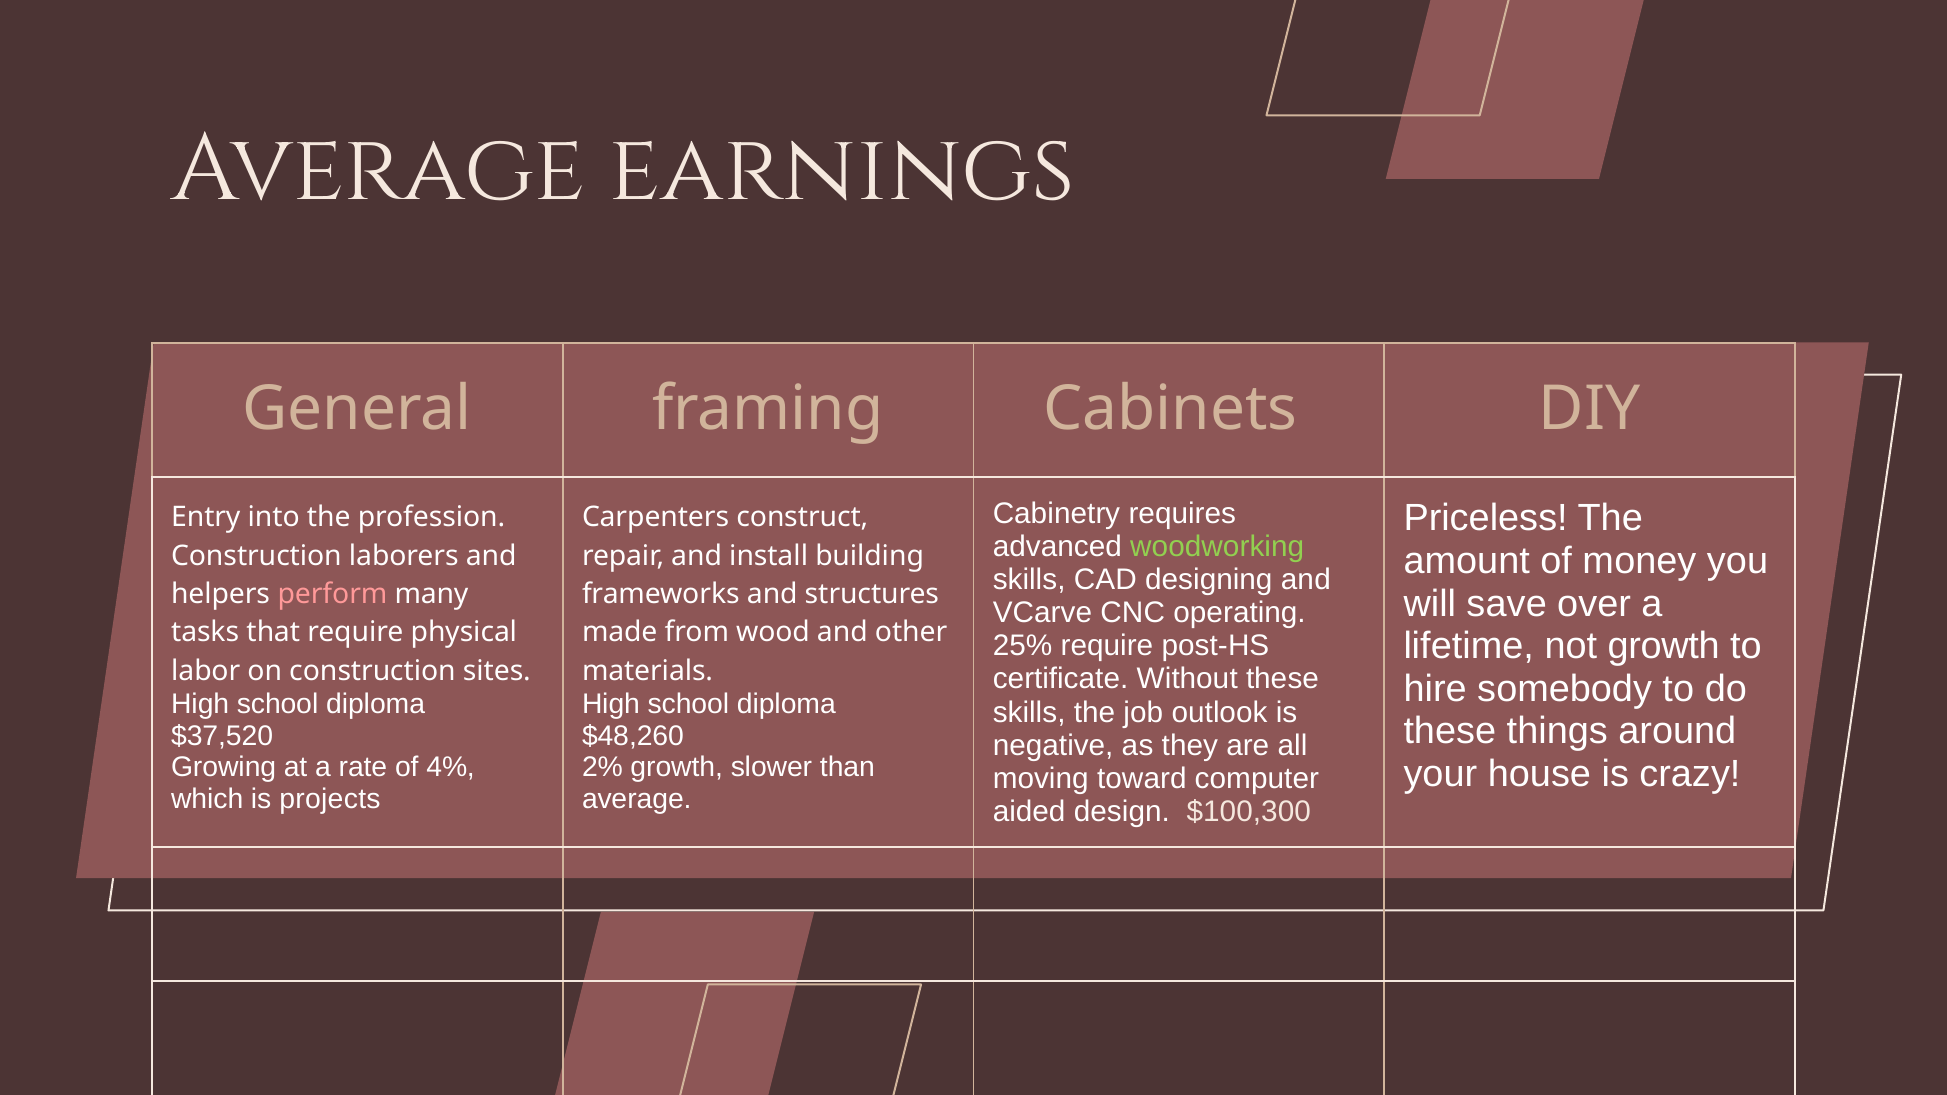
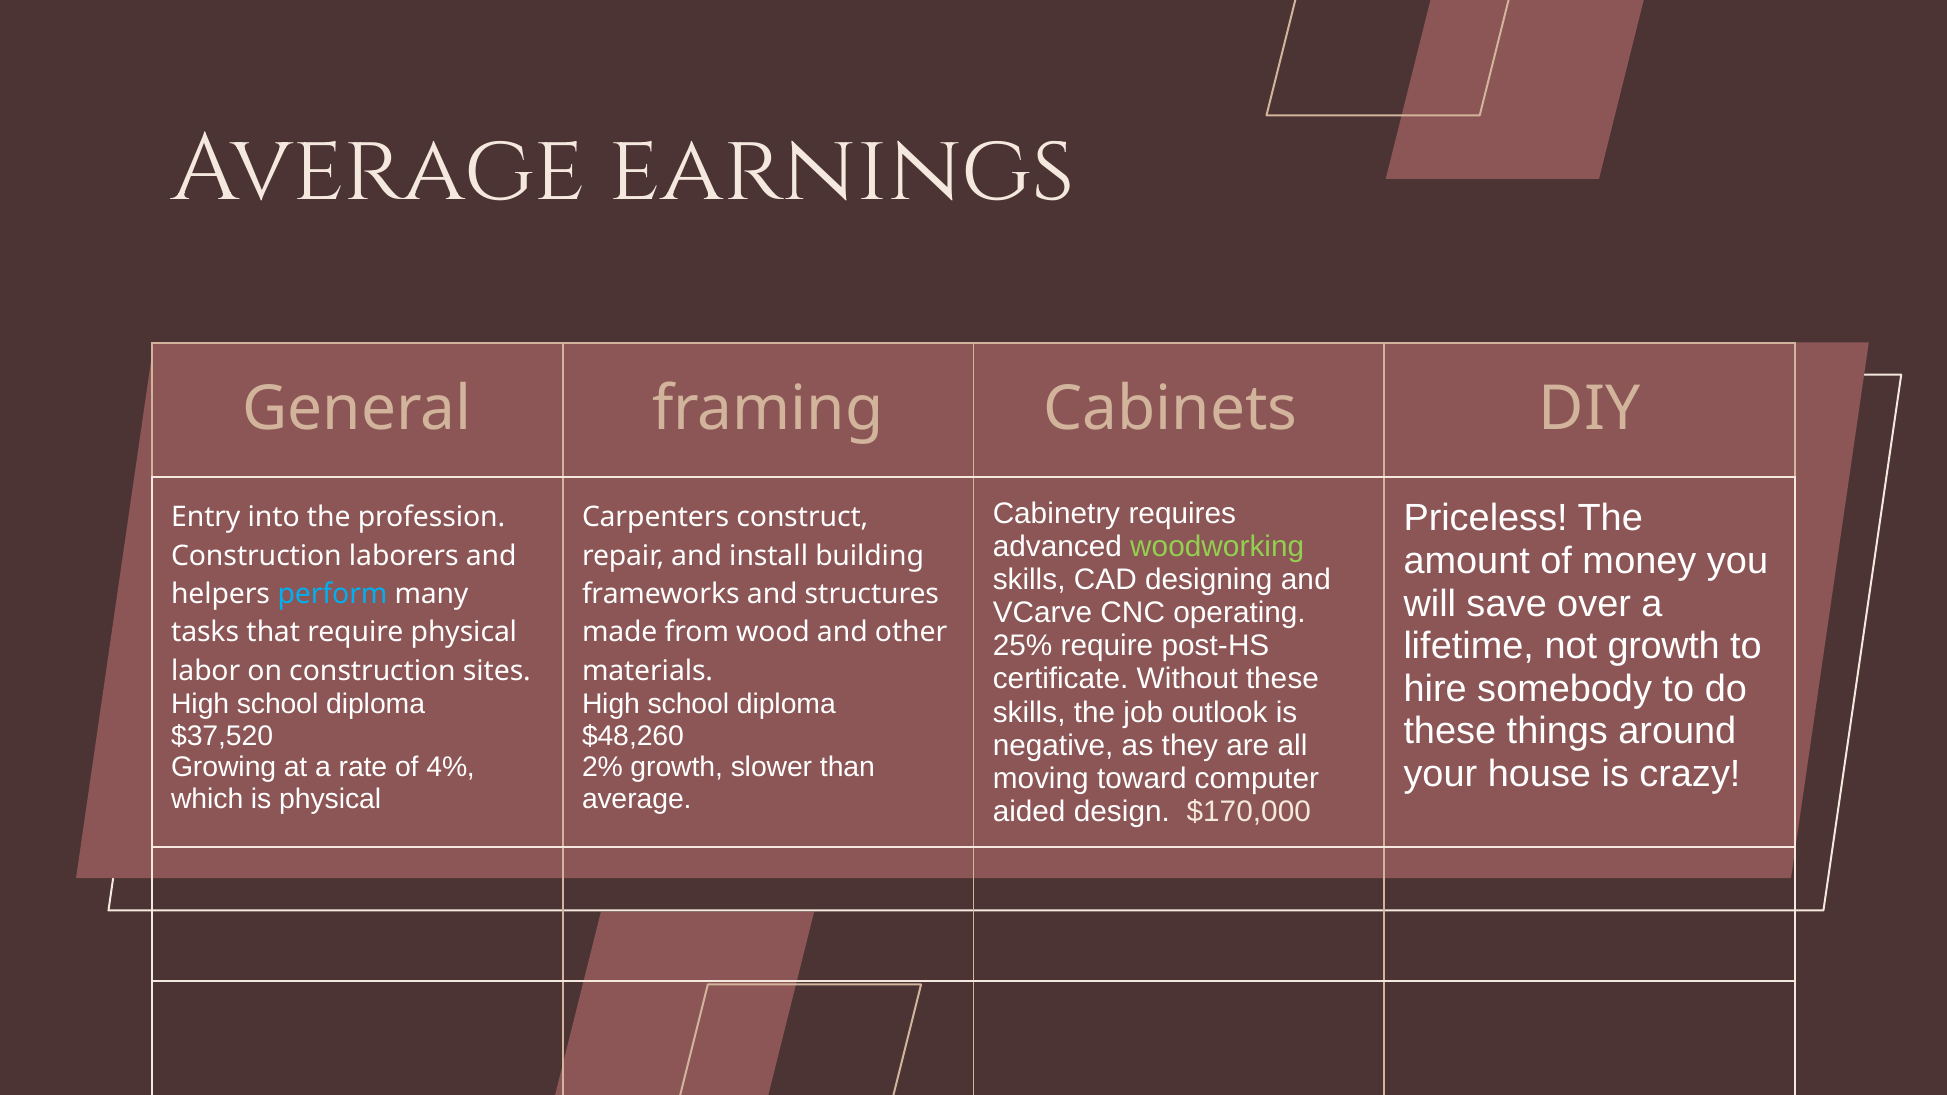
perform colour: pink -> light blue (332, 594)
is projects: projects -> physical (330, 799)
$100,300: $100,300 -> $170,000 (1249, 812)
